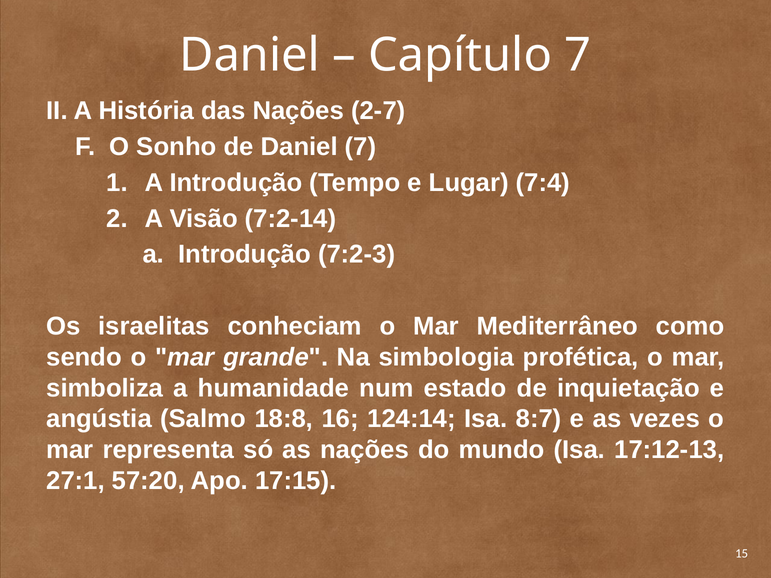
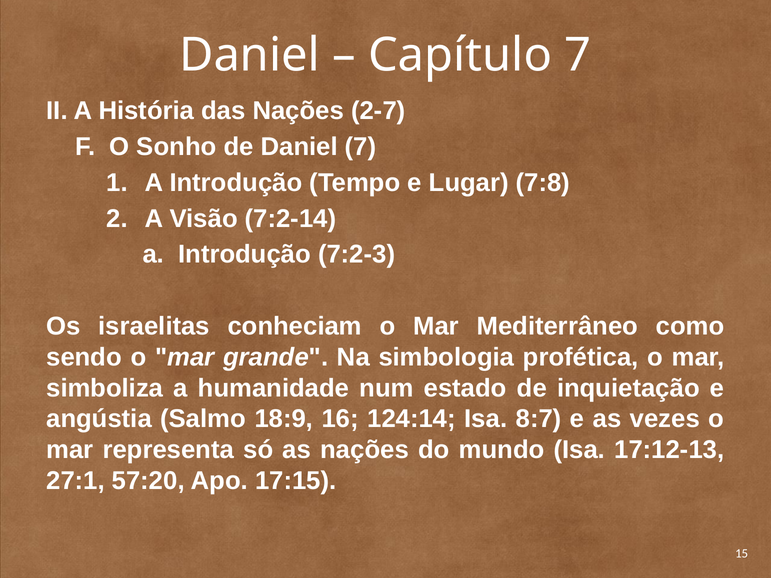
7:4: 7:4 -> 7:8 (543, 183)
18:8: 18:8 -> 18:9 (284, 419)
